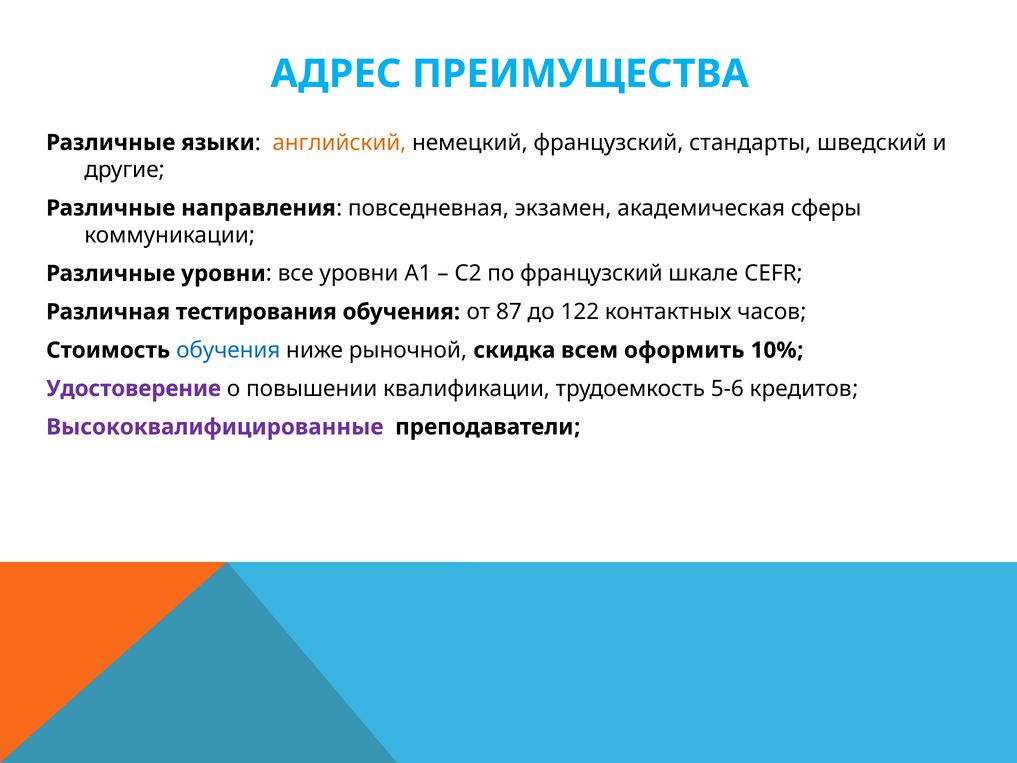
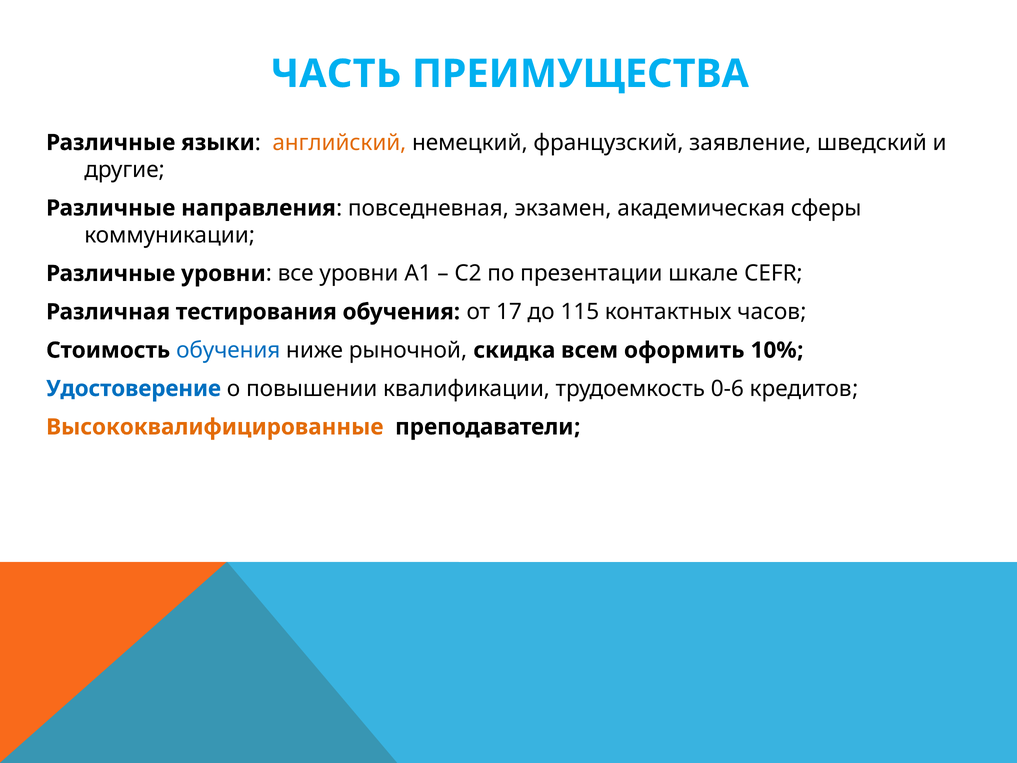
АДРЕС: АДРЕС -> ЧАСТЬ (336, 74)
стандарты: стандарты -> заявление (750, 143)
по французский: французский -> презентации (591, 273)
87: 87 -> 17 (509, 312)
122: 122 -> 115 (580, 312)
Удостоверение colour: purple -> blue (134, 388)
5-6: 5-6 -> 0-6 (727, 388)
Высококвалифицированные colour: purple -> orange (215, 427)
